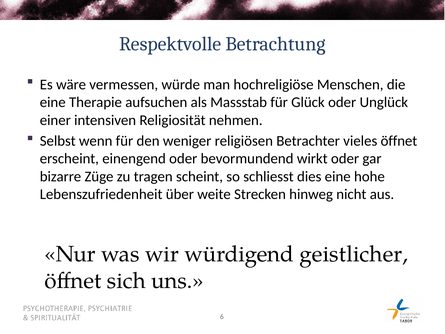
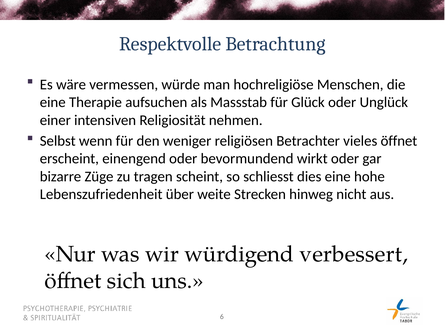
geistlicher: geistlicher -> verbessert (354, 254)
